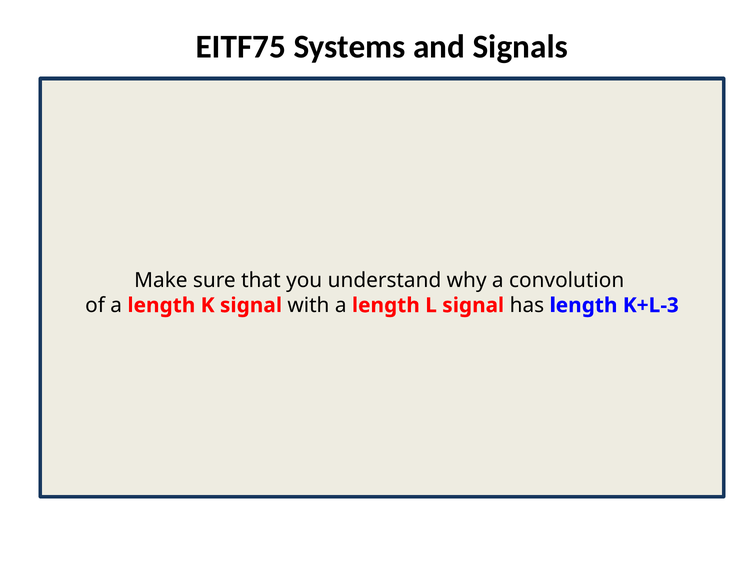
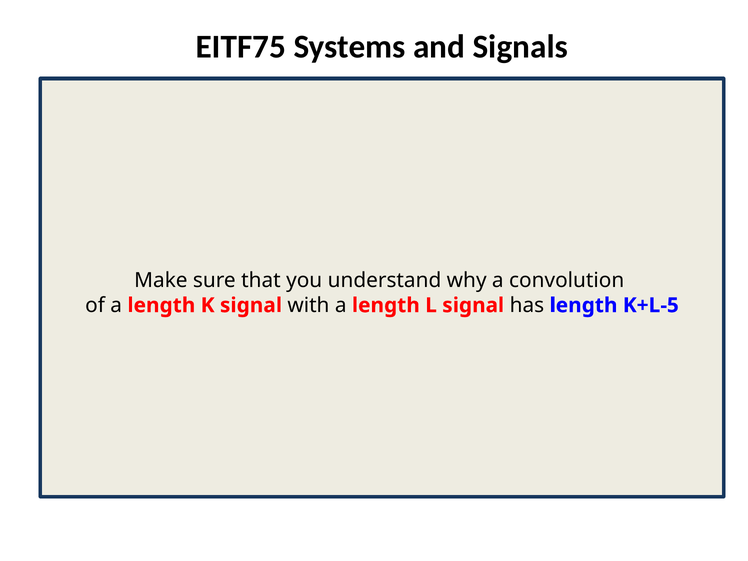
K+L-3: K+L-3 -> K+L-5 (651, 305)
